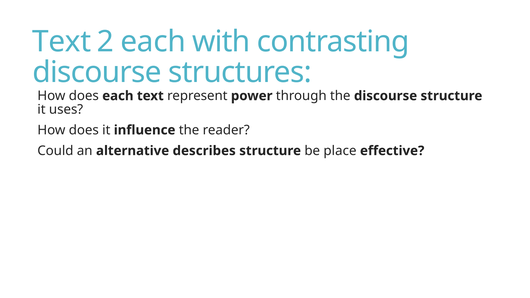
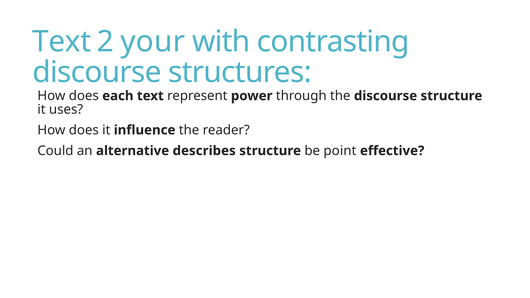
2 each: each -> your (153, 42)
place: place -> point (340, 151)
